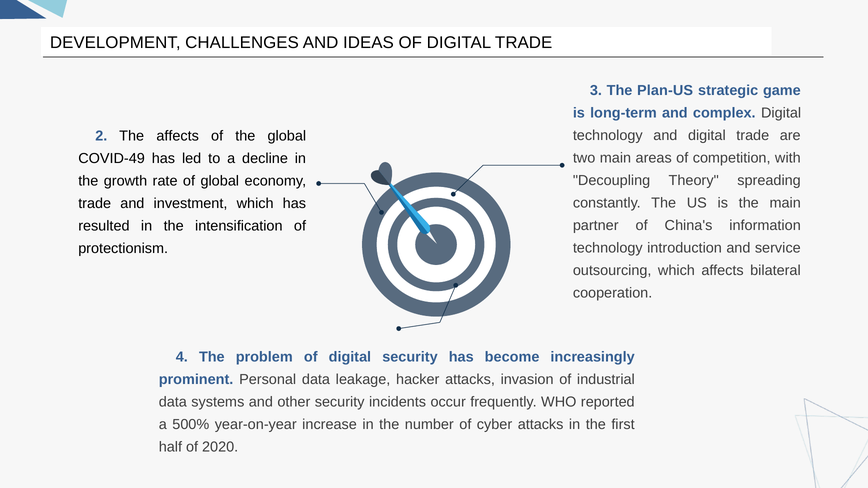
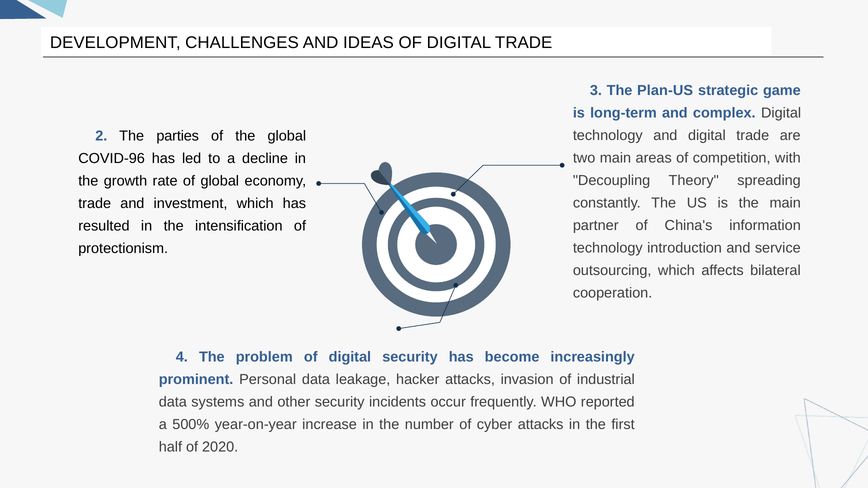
The affects: affects -> parties (178, 136)
COVID-49: COVID-49 -> COVID-96 (112, 158)
